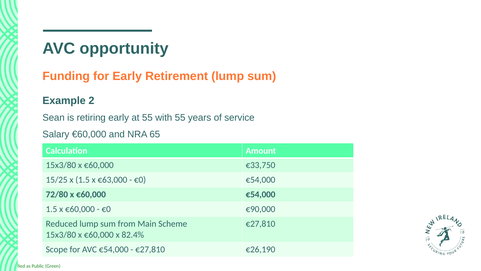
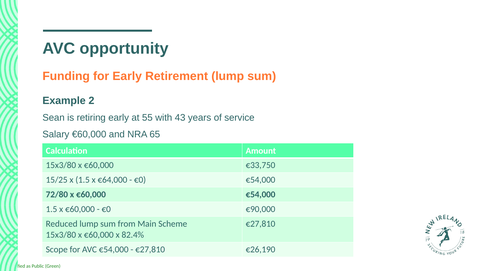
with 55: 55 -> 43 (180, 118)
€63,000: €63,000 -> €64,000 (112, 180)
